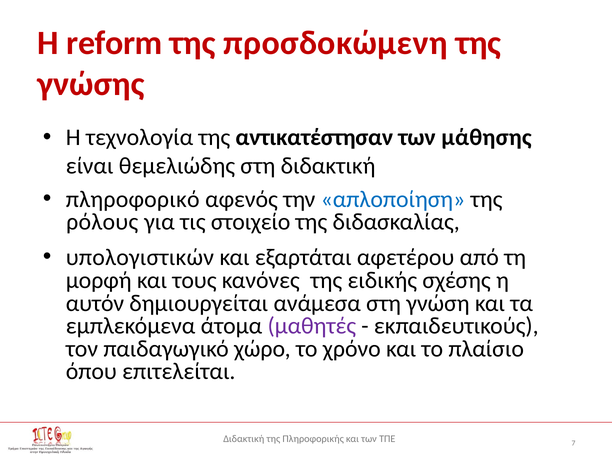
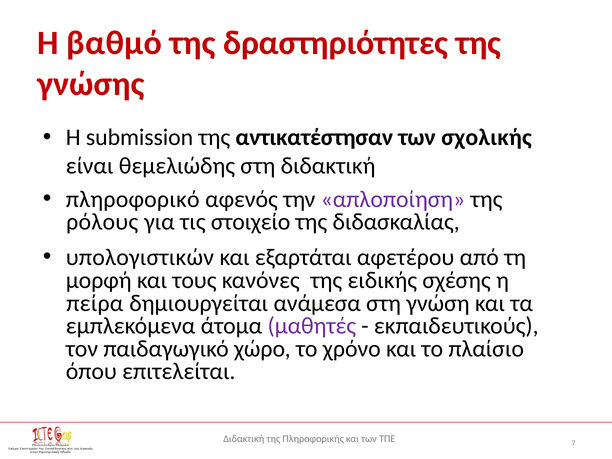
reform: reform -> βαθμό (114, 43)
προσδοκώμενη: προσδοκώμενη -> δραστηριότητες (336, 43)
τεχνολογία: τεχνολογία -> submission (140, 138)
μάθησης: μάθησης -> σχολικής (487, 138)
απλοποίηση colour: blue -> purple (393, 199)
αυτόν: αυτόν -> πείρα (95, 303)
